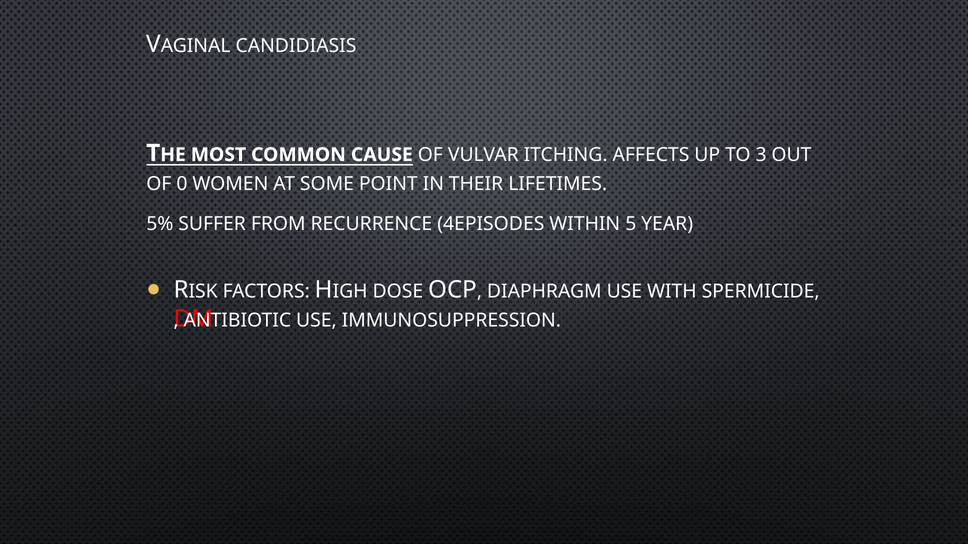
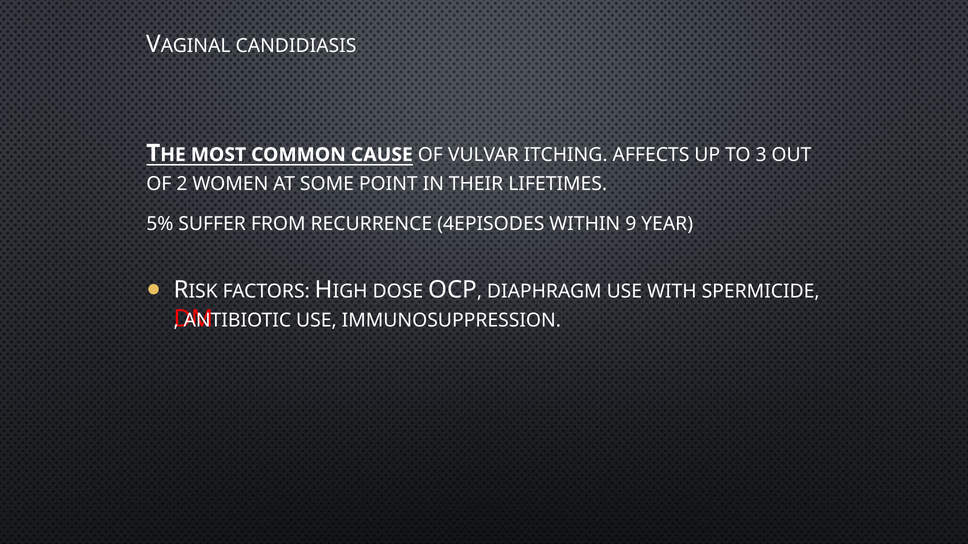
0: 0 -> 2 (182, 184)
5: 5 -> 9 (631, 224)
